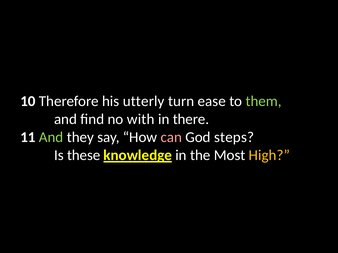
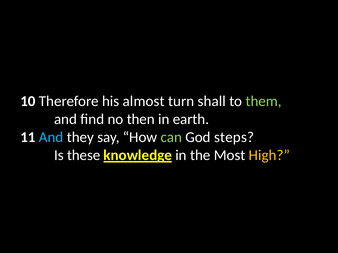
utterly: utterly -> almost (144, 101)
ease: ease -> shall (212, 101)
with: with -> then (141, 119)
there: there -> earth (191, 119)
And colour: light green -> light blue (51, 138)
can colour: pink -> light green (171, 138)
